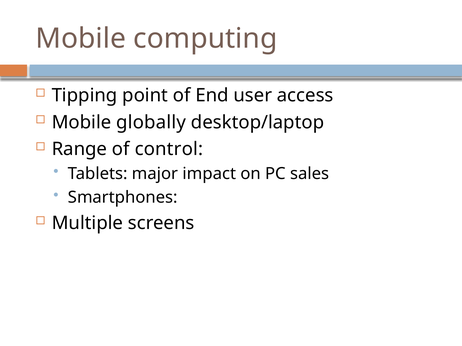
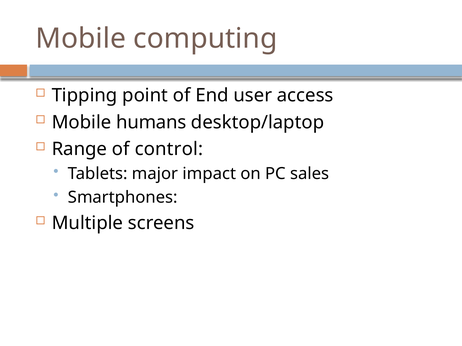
globally: globally -> humans (151, 122)
